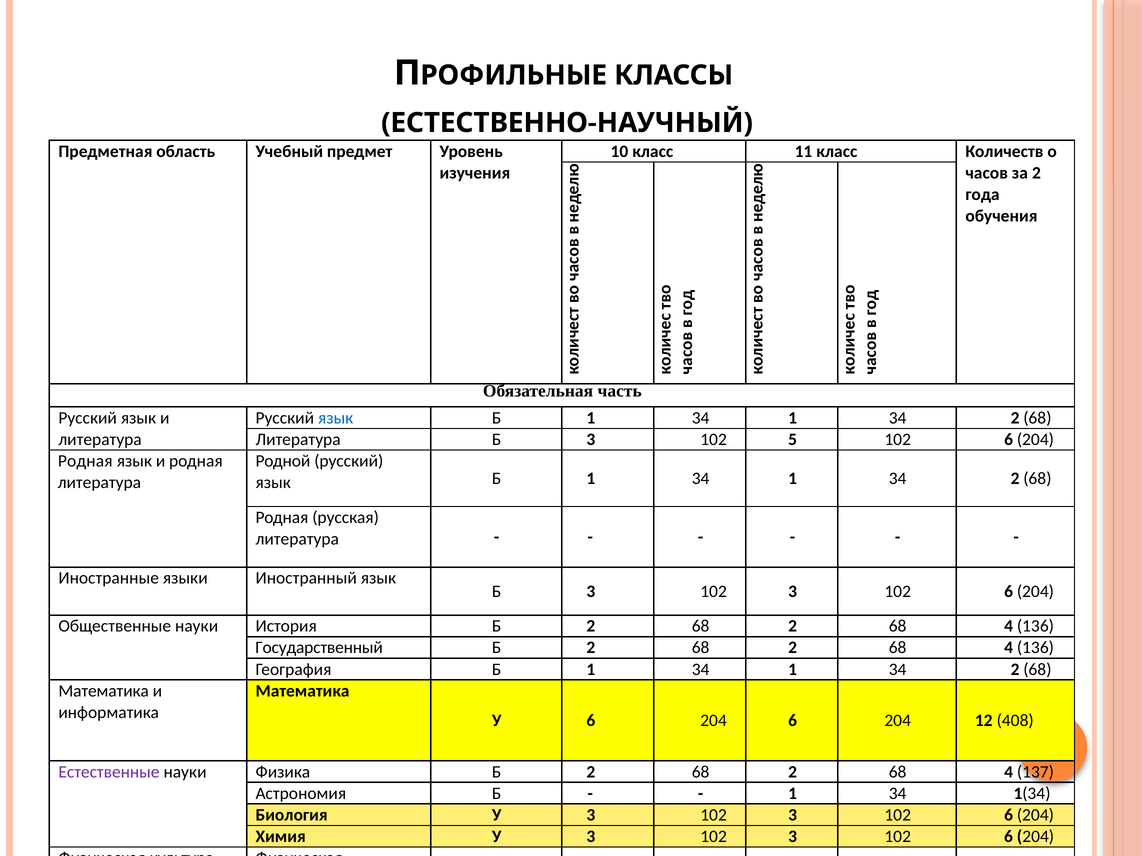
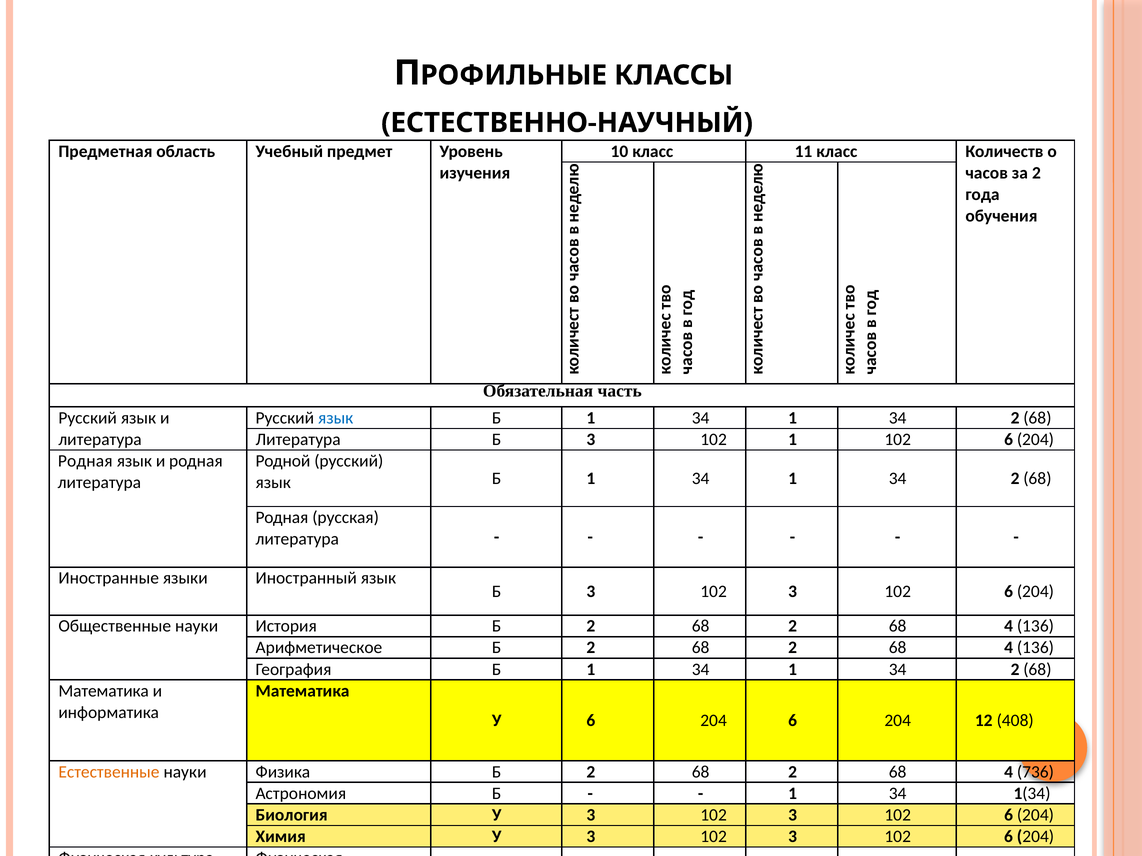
102 5: 5 -> 1 (793, 440)
Государственный: Государственный -> Арифметическое (319, 648)
Естественные colour: purple -> orange (109, 772)
137: 137 -> 736 (1035, 772)
